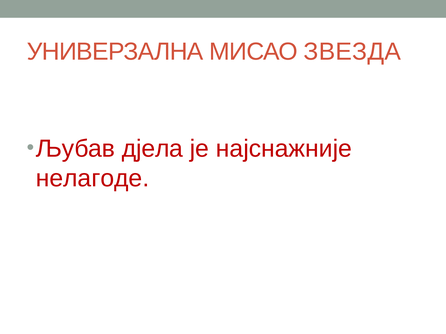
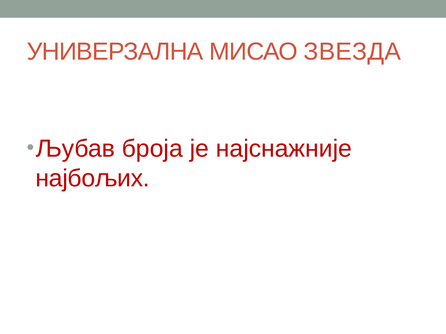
дјела: дјела -> броја (152, 149)
нелагоде: нелагоде -> најбољих (93, 179)
